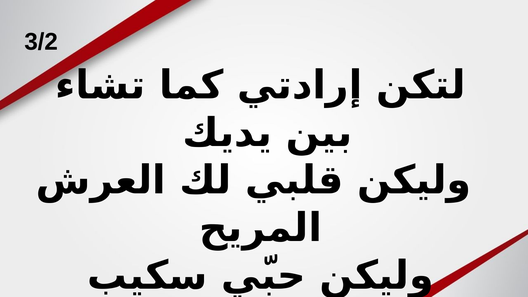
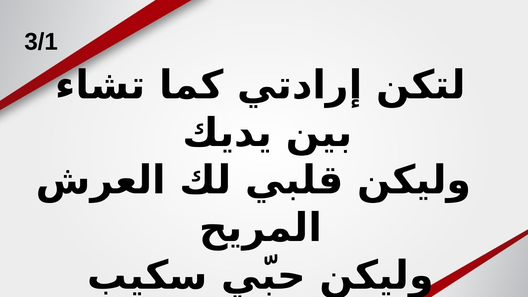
3/2: 3/2 -> 3/1 (41, 42)
